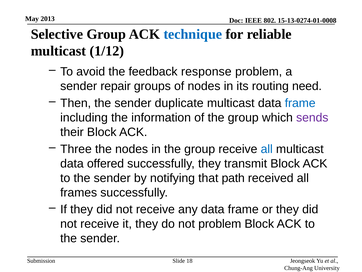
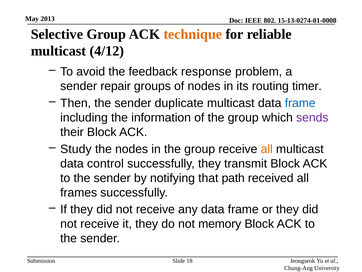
technique colour: blue -> orange (193, 34)
1/12: 1/12 -> 4/12 (107, 51)
need: need -> timer (307, 86)
Three: Three -> Study (76, 149)
all colour: blue -> orange (267, 149)
offered: offered -> control (105, 163)
not problem: problem -> memory (220, 224)
